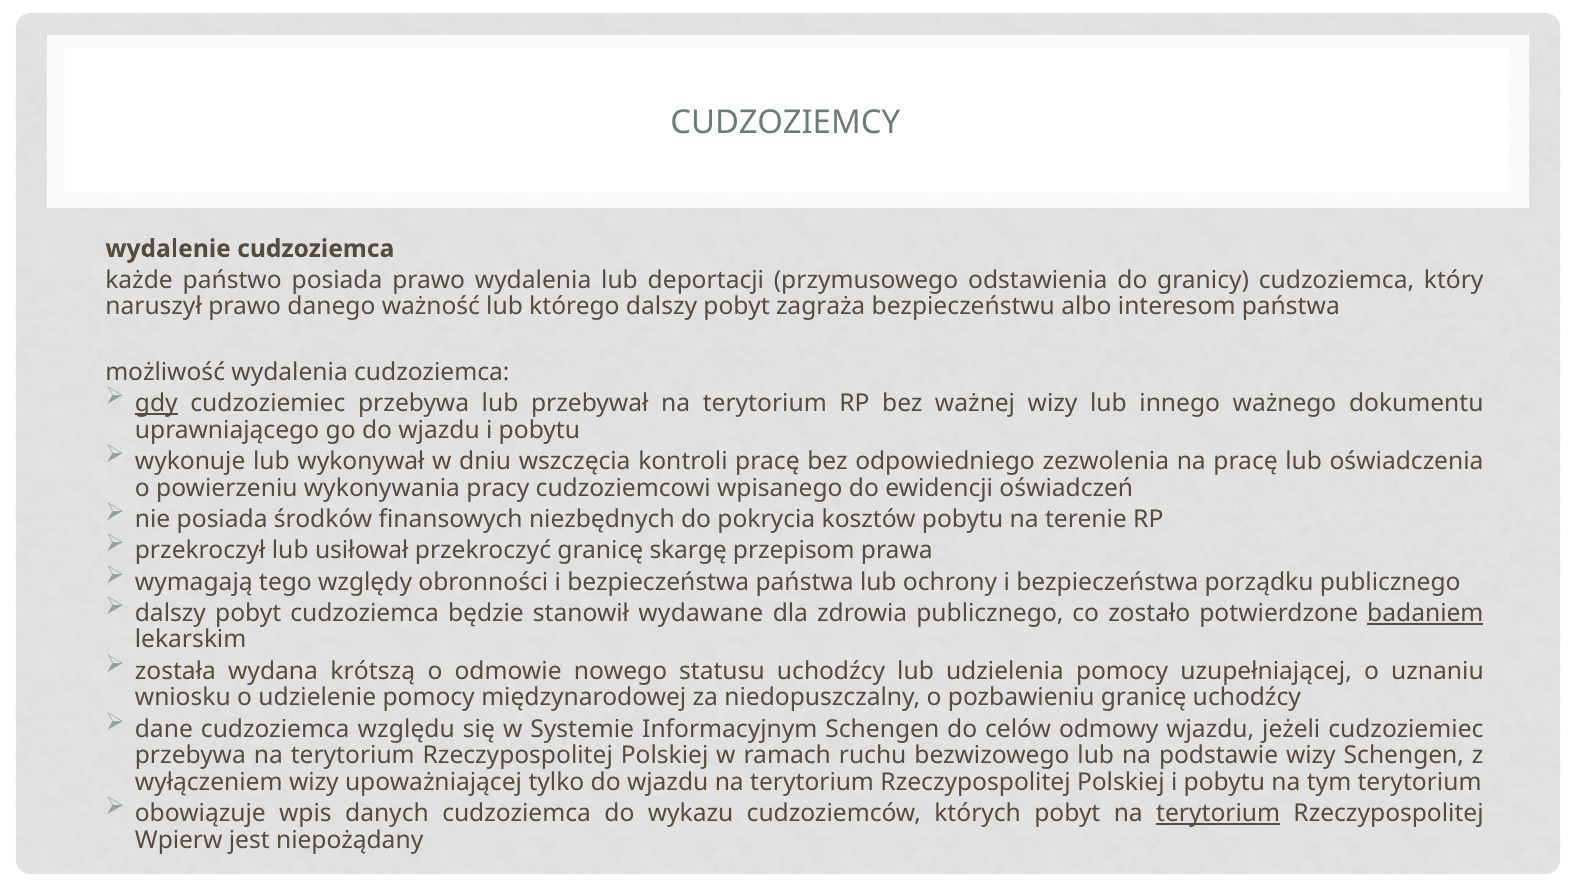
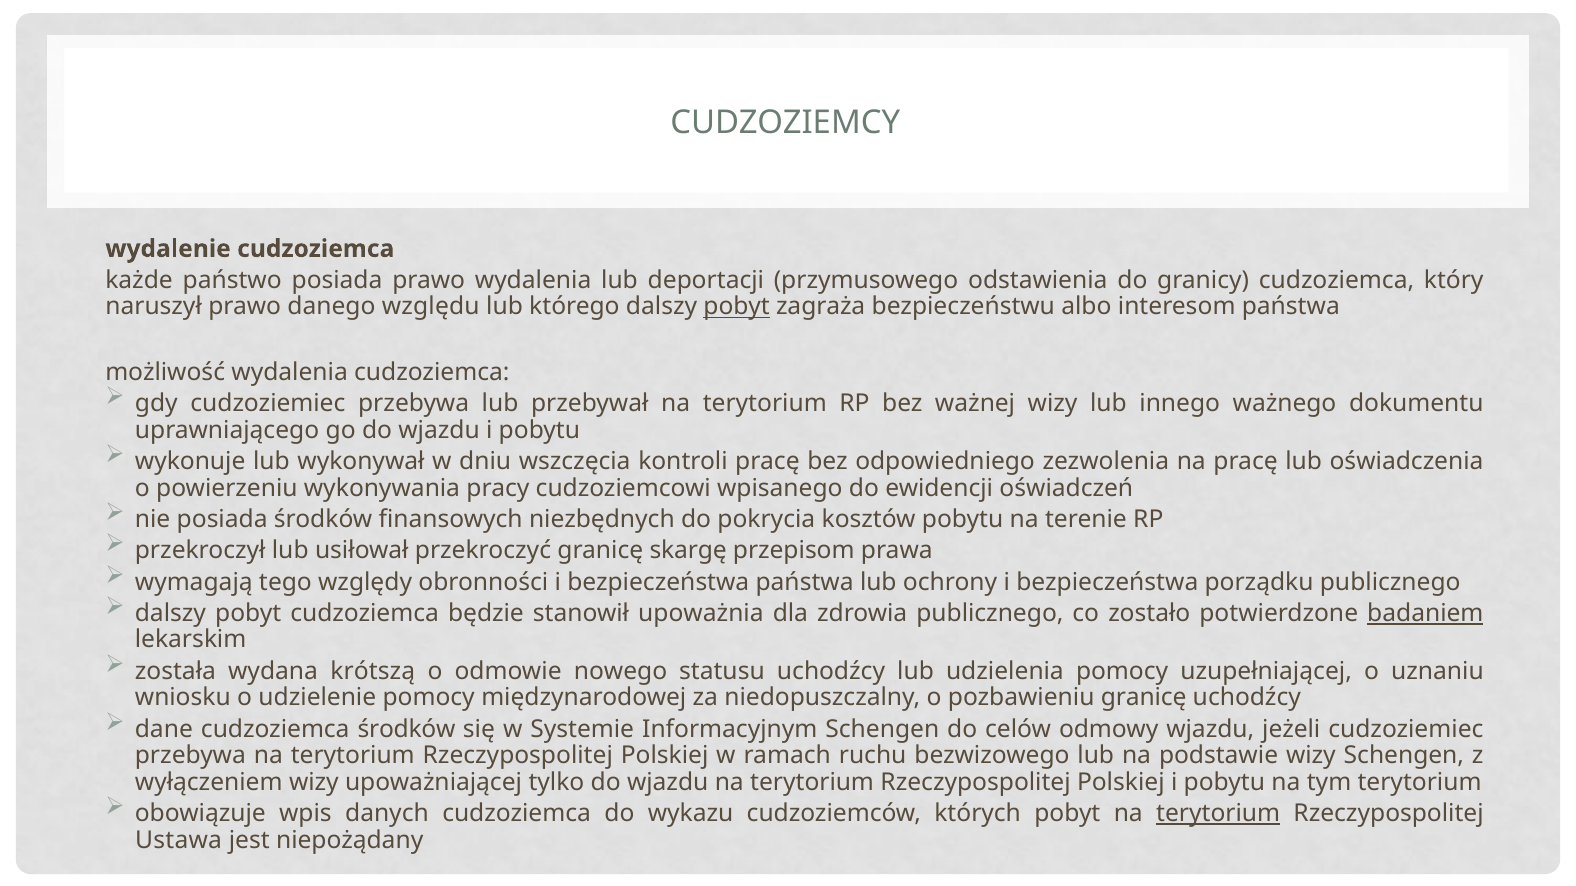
ważność: ważność -> względu (431, 307)
pobyt underline: none -> present (737, 307)
gdy underline: present -> none (156, 404)
wydawane: wydawane -> upoważnia (701, 614)
cudzoziemca względu: względu -> środków (406, 729)
Wpierw: Wpierw -> Ustawa (179, 841)
